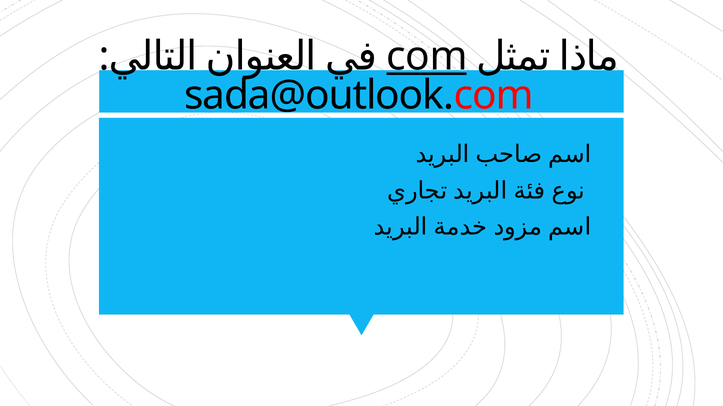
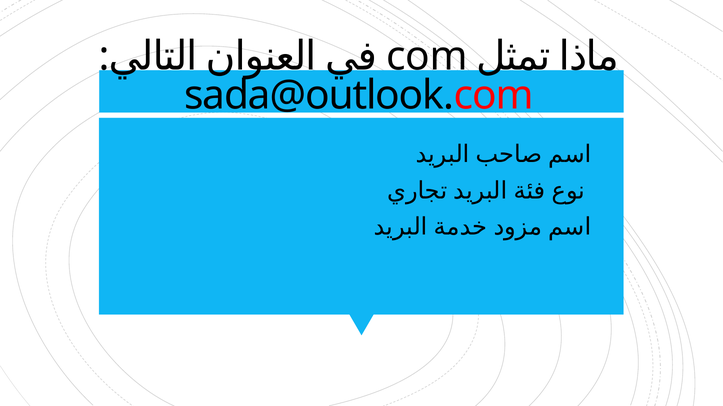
com underline: present -> none (427, 56)
